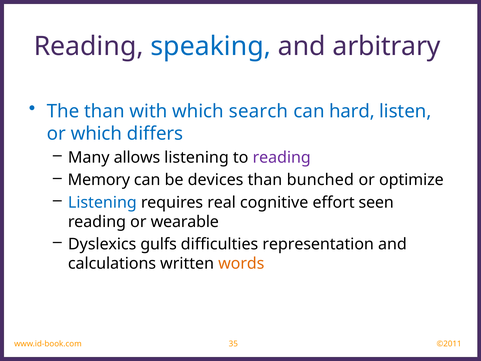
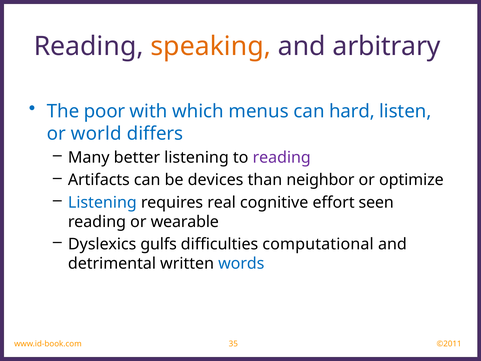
speaking colour: blue -> orange (211, 46)
The than: than -> poor (105, 111)
search: search -> menus (259, 111)
or which: which -> world (96, 134)
allows: allows -> better (137, 157)
Memory: Memory -> Artifacts (99, 180)
bunched: bunched -> neighbor (320, 180)
representation: representation -> computational (318, 244)
calculations: calculations -> detrimental (112, 263)
words colour: orange -> blue (241, 263)
